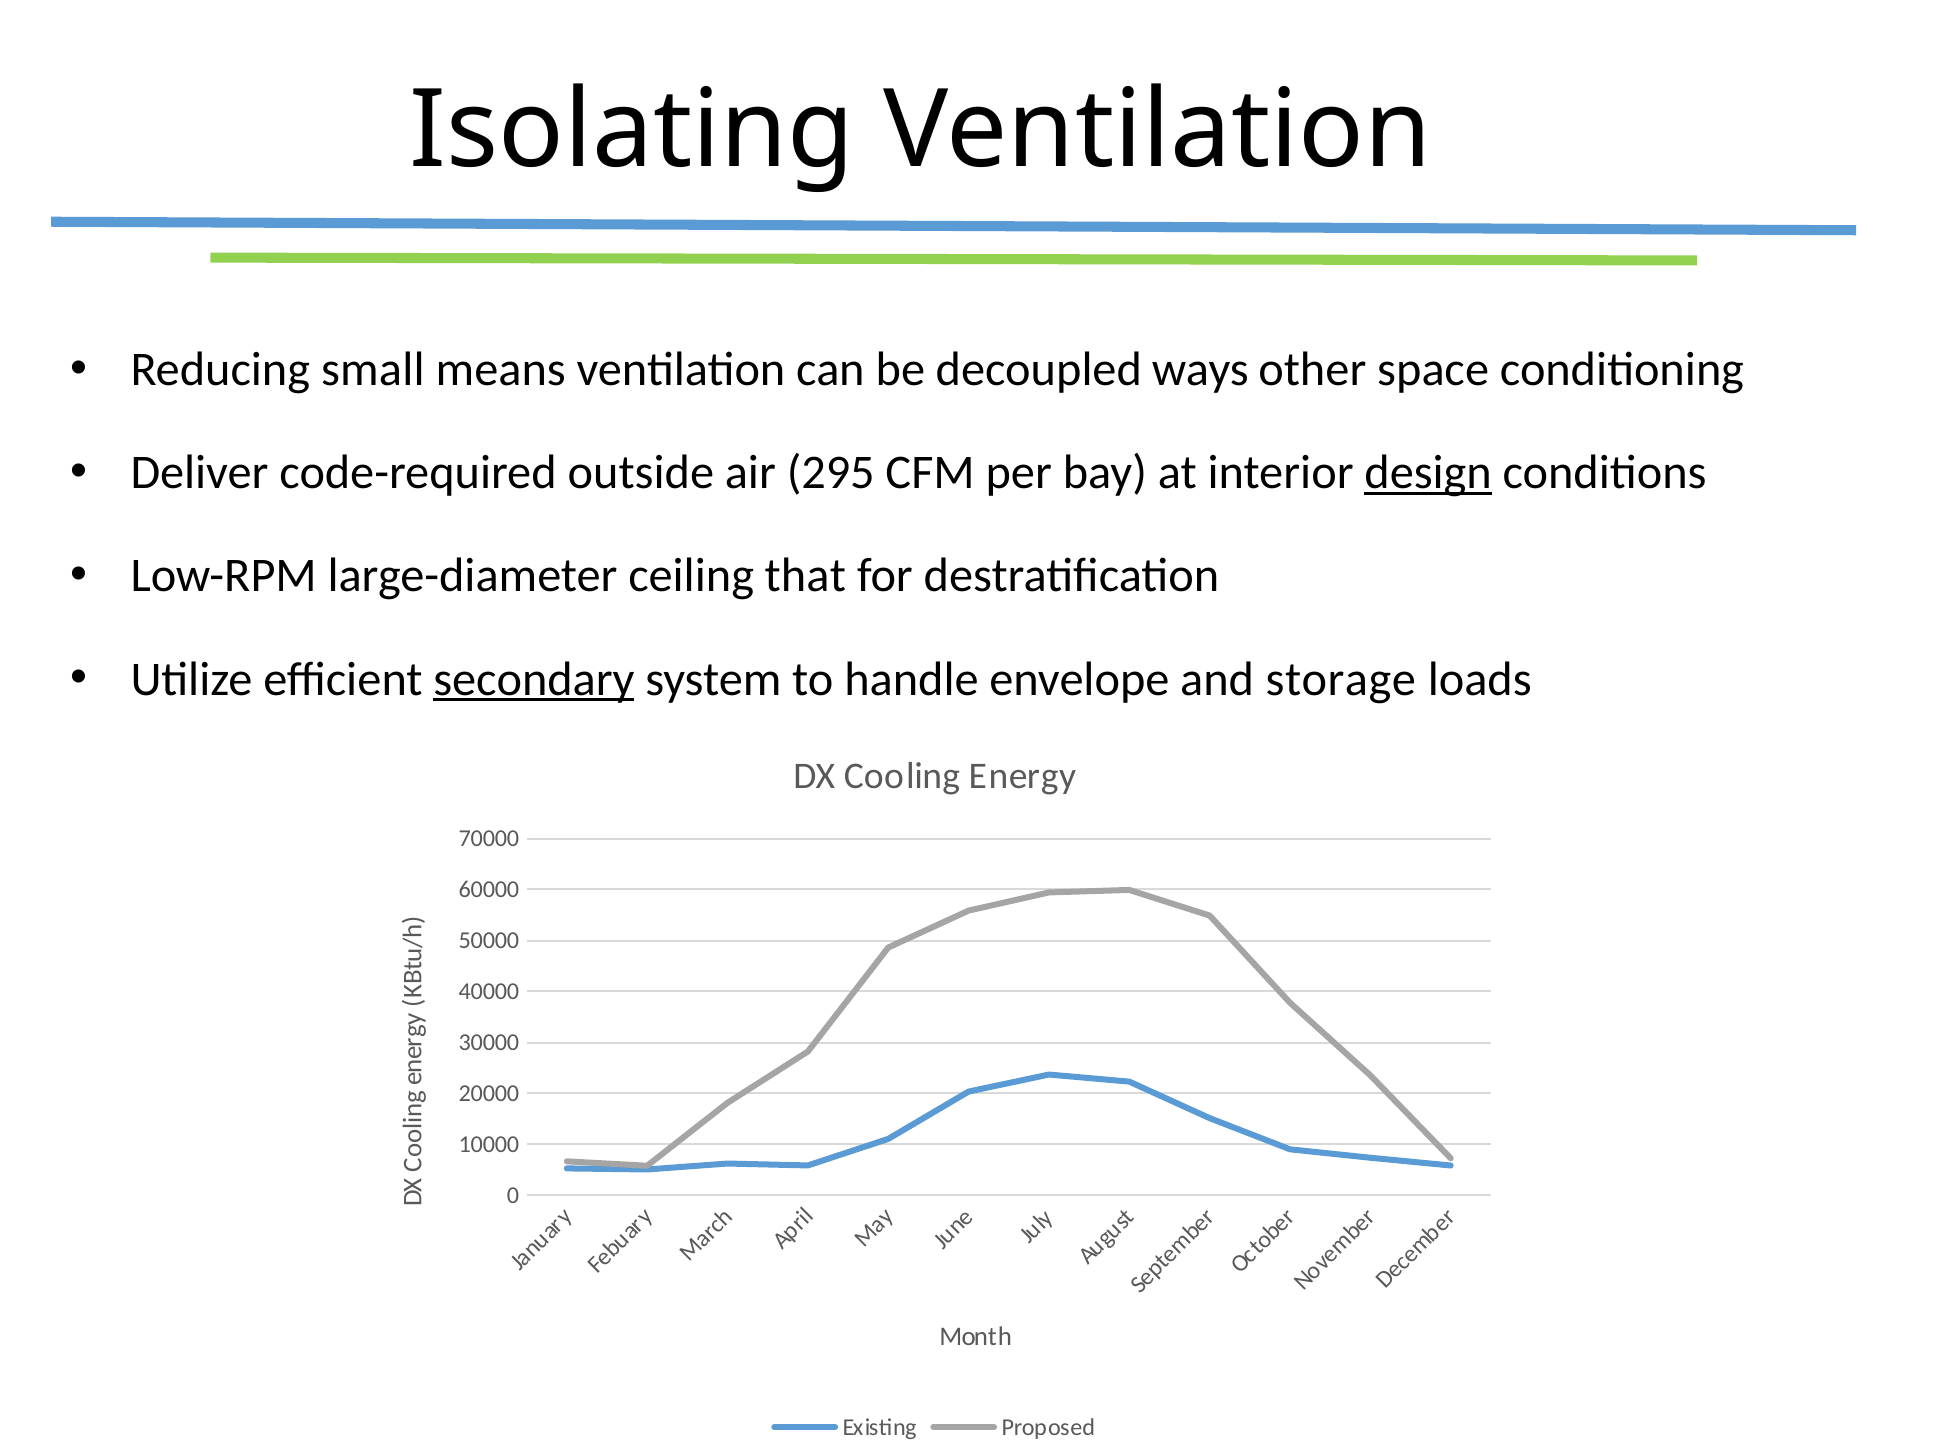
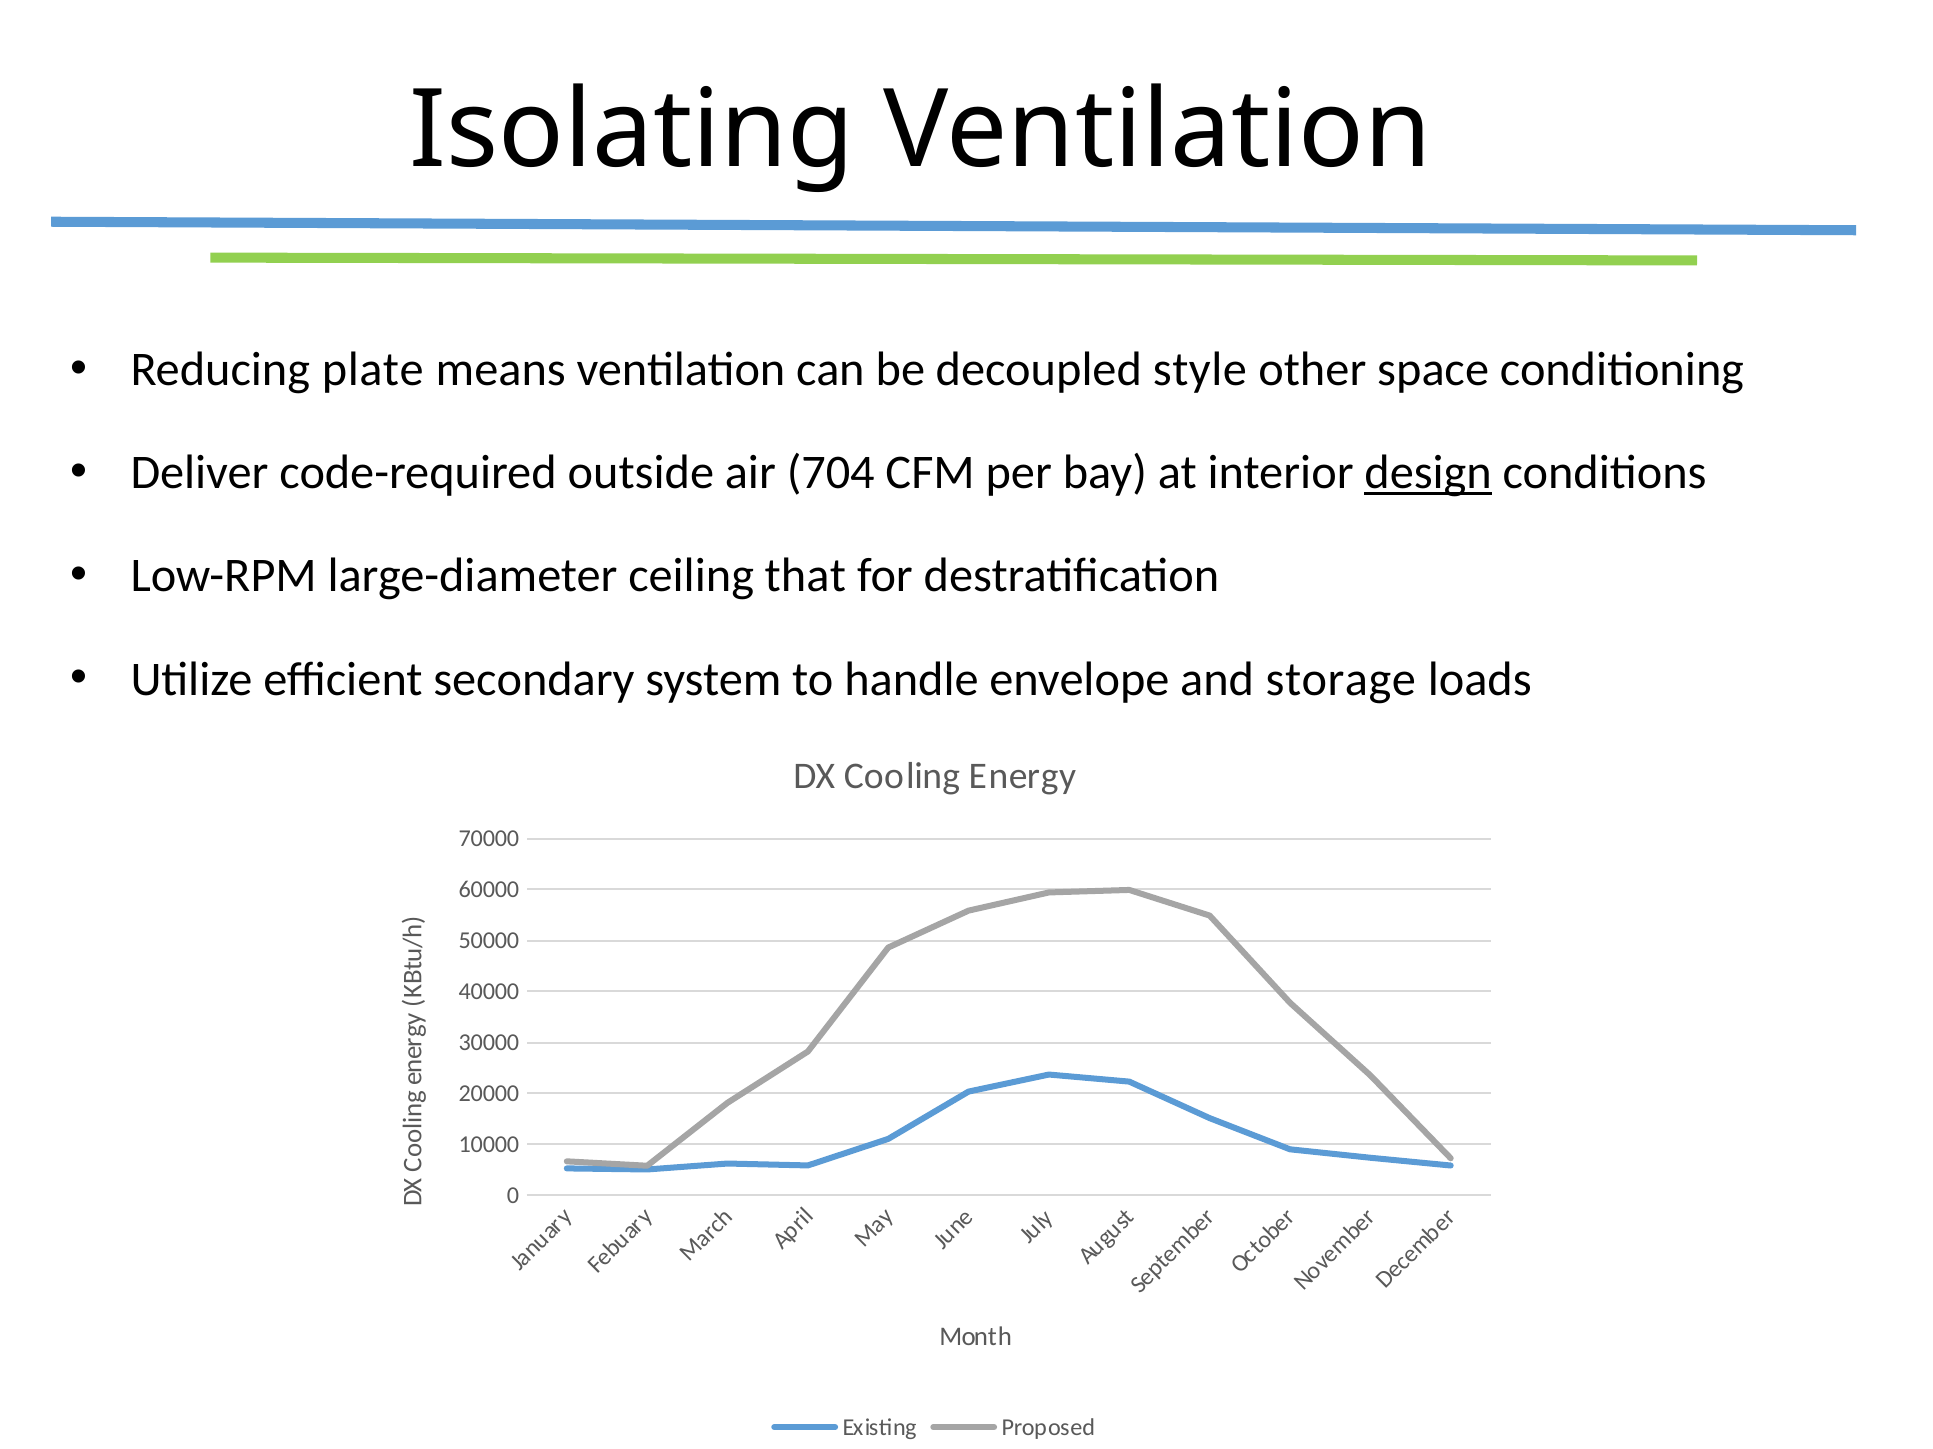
small: small -> plate (373, 370)
ways: ways -> style (1200, 370)
295: 295 -> 704 (831, 473)
secondary underline: present -> none (534, 679)
